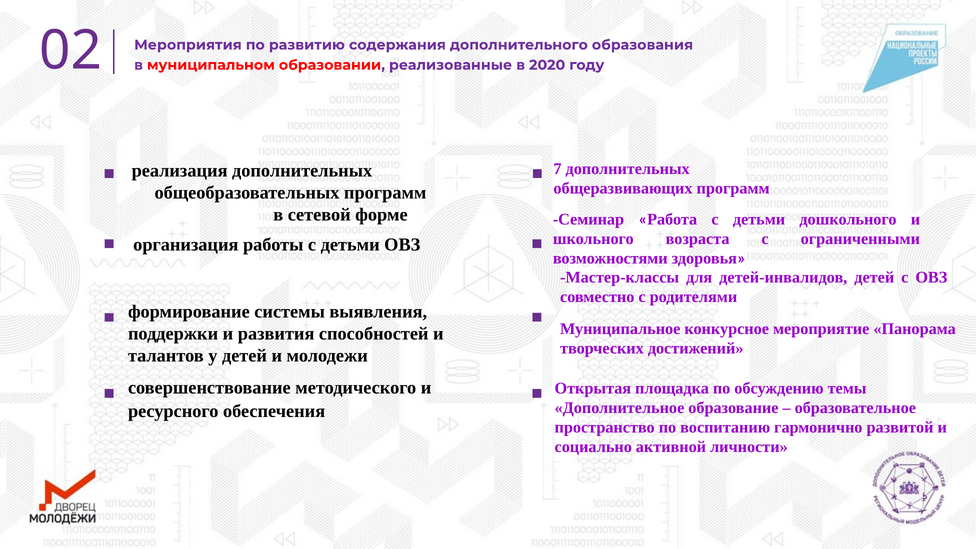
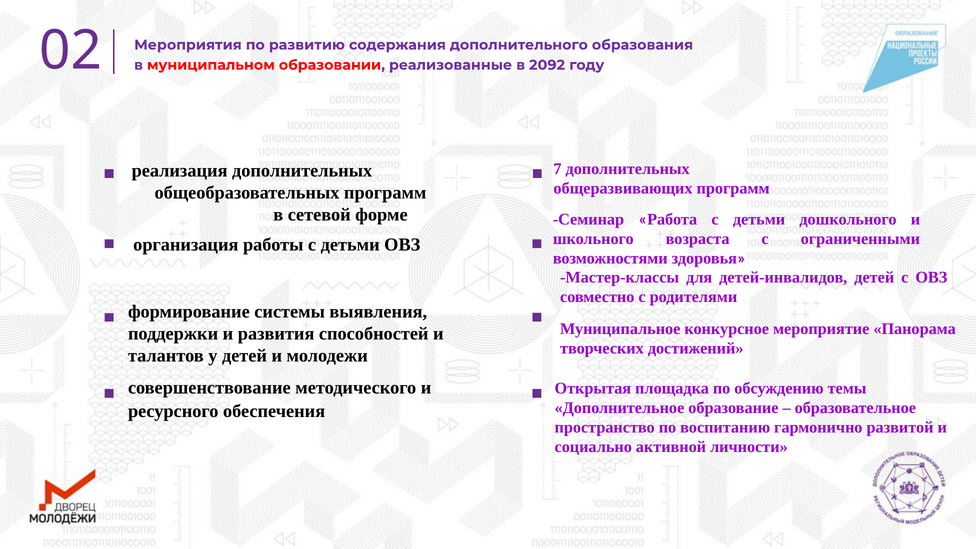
2020: 2020 -> 2092 (547, 65)
